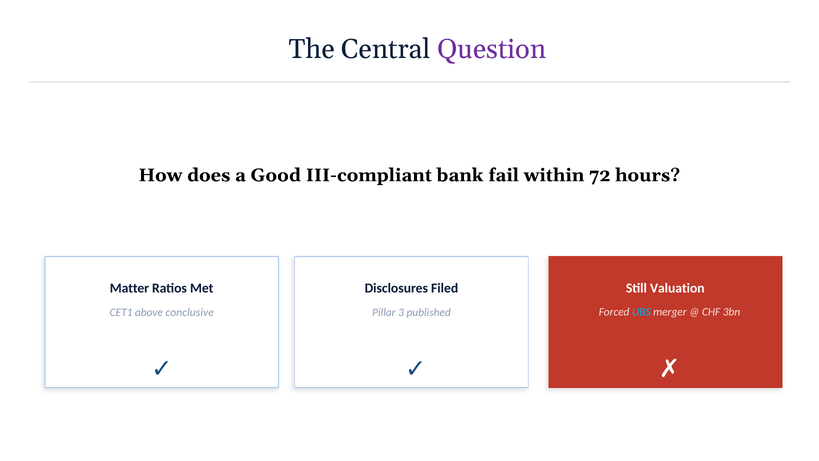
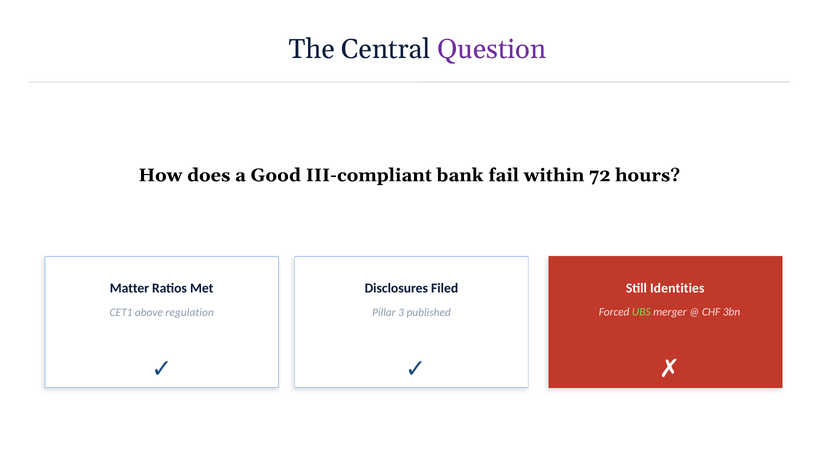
Valuation: Valuation -> Identities (677, 288)
UBS colour: light blue -> light green (641, 312)
conclusive: conclusive -> regulation (190, 312)
